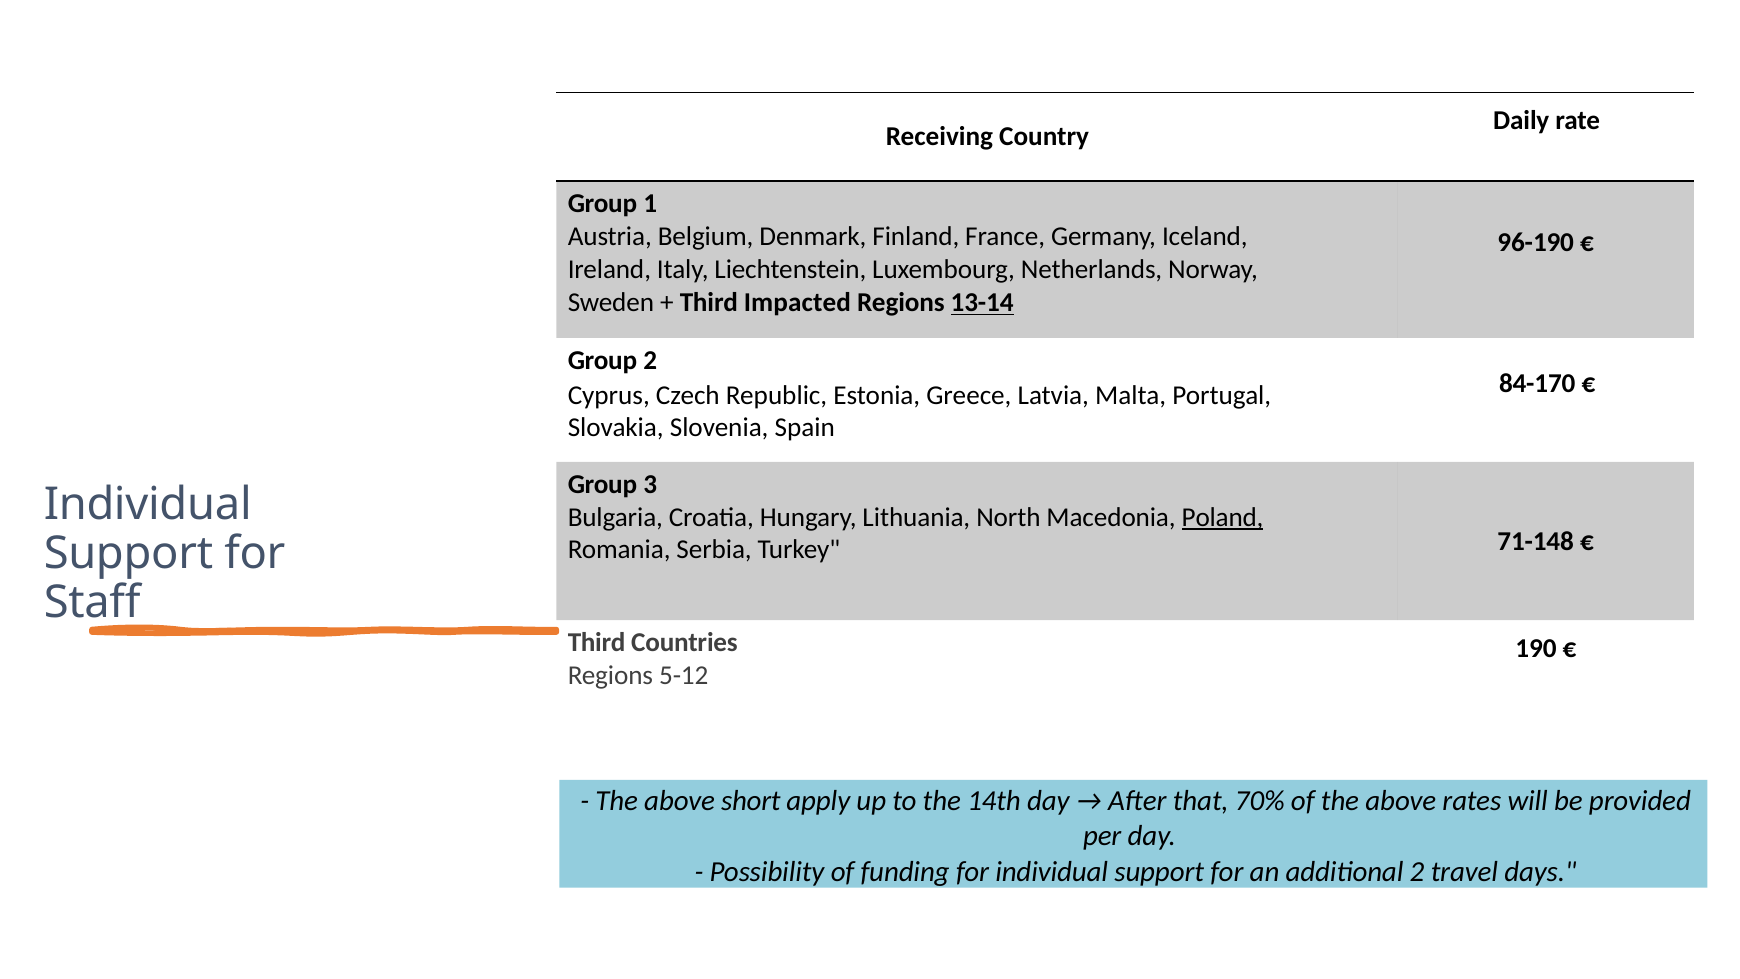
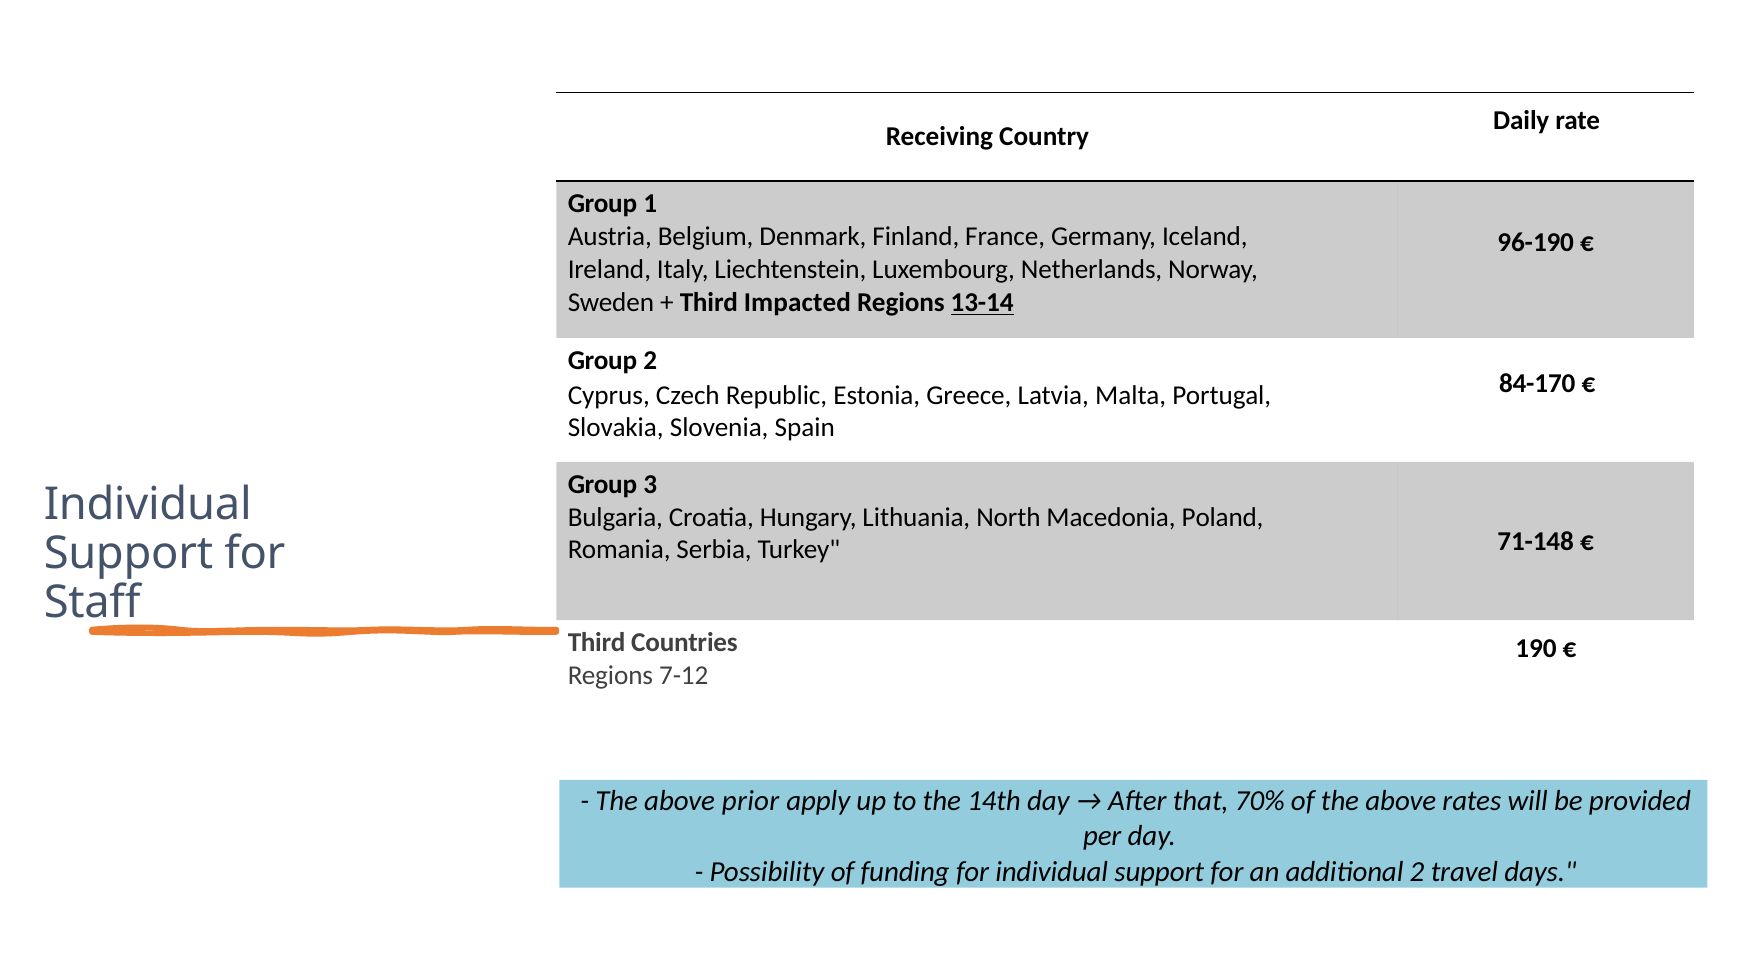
Poland underline: present -> none (1223, 517)
5-12: 5-12 -> 7-12 (684, 675)
short: short -> prior (751, 801)
